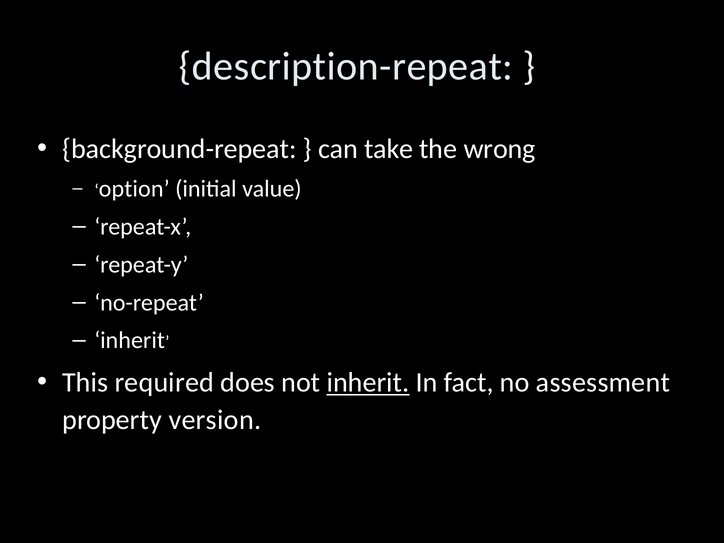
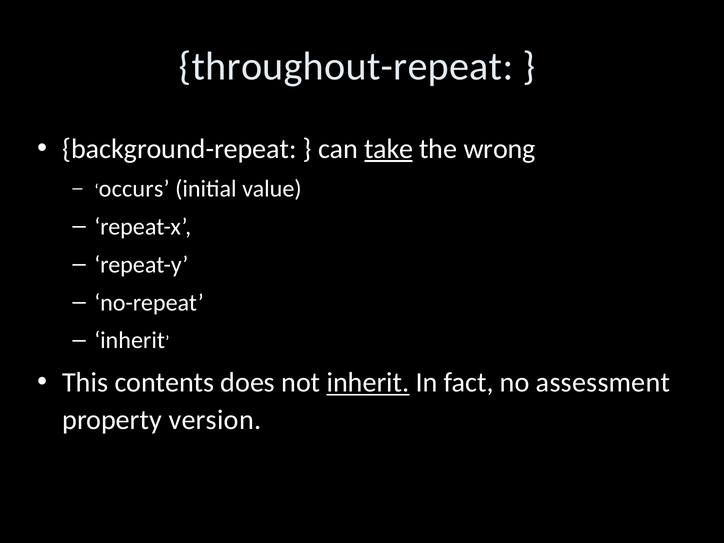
description-repeat: description-repeat -> throughout-repeat (346, 66)
take underline: none -> present (389, 149)
option: option -> occurs (134, 189)
required: required -> contents (164, 383)
